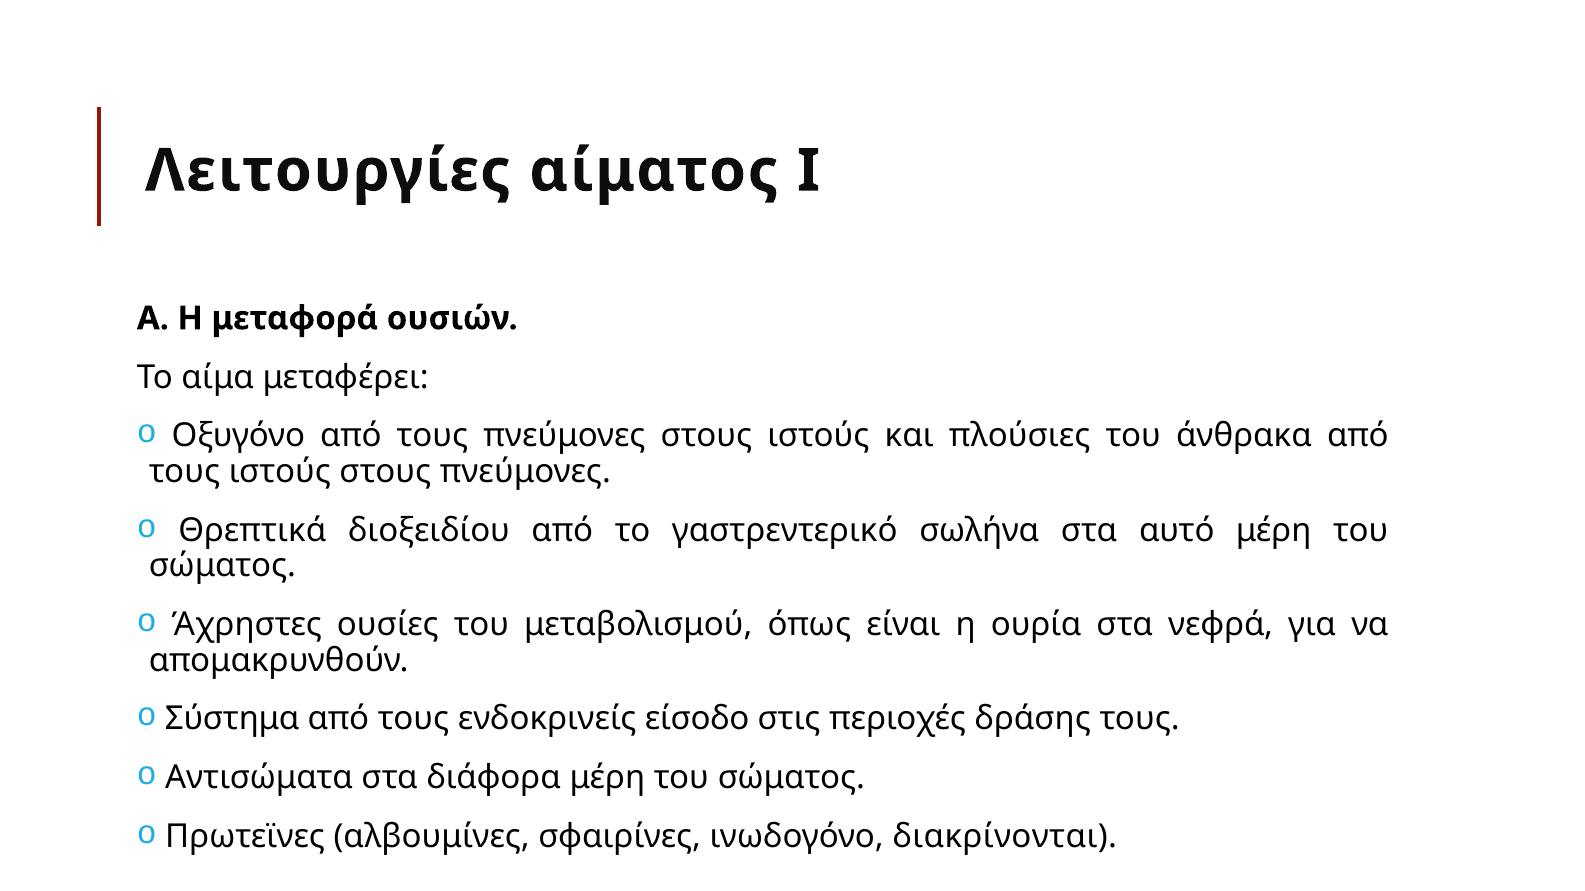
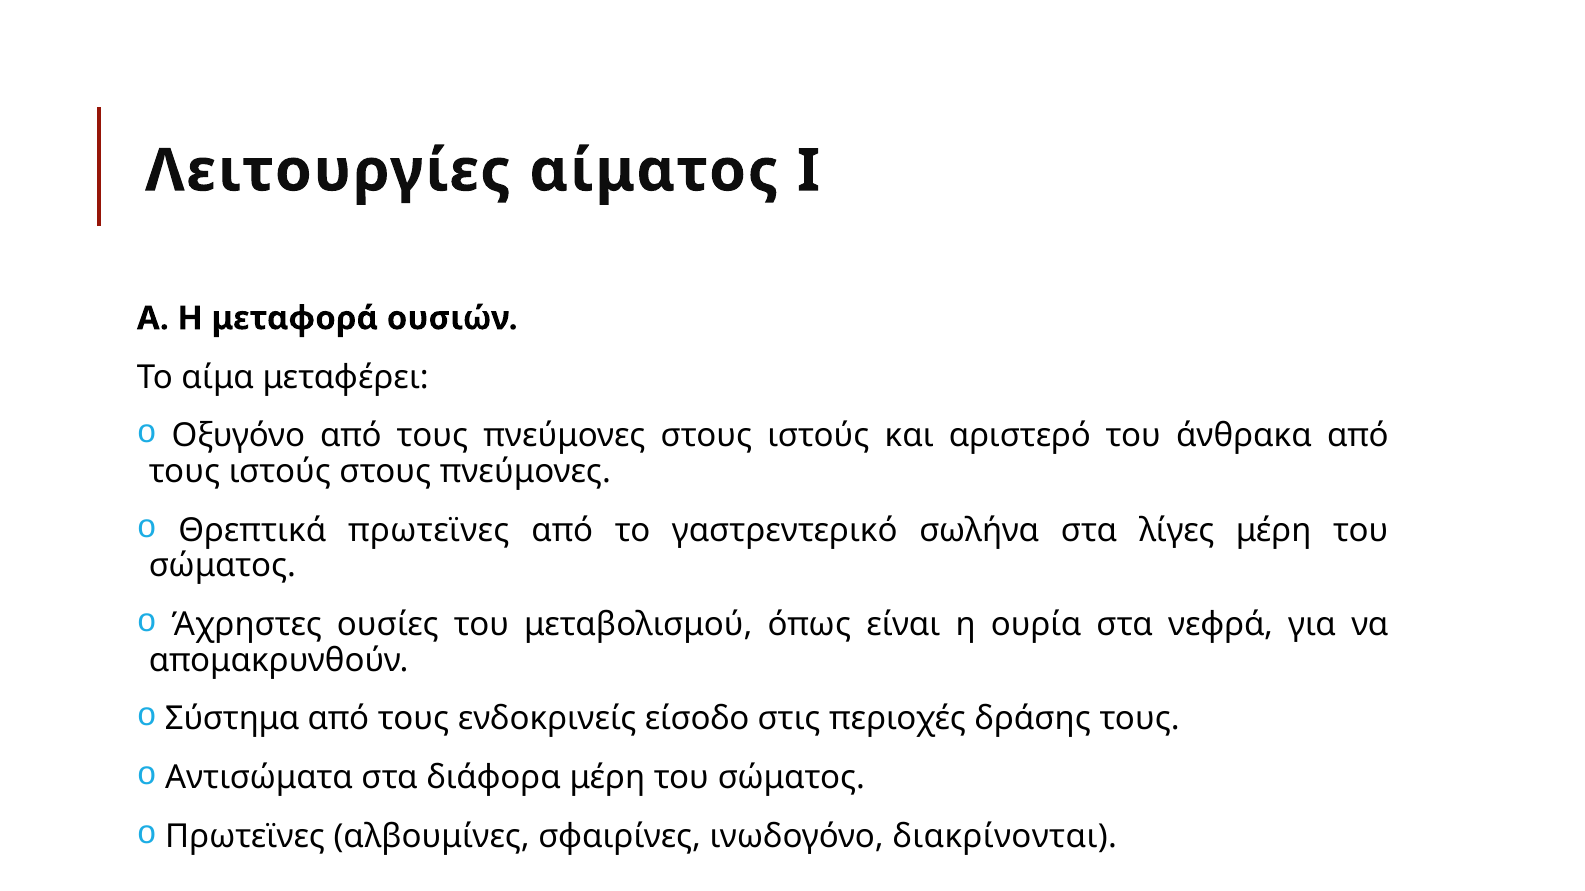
πλούσιες: πλούσιες -> αριστερό (1020, 436)
Θρεπτικά διοξειδίου: διοξειδίου -> πρωτεϊνες (429, 531)
αυτό: αυτό -> λίγες (1177, 531)
